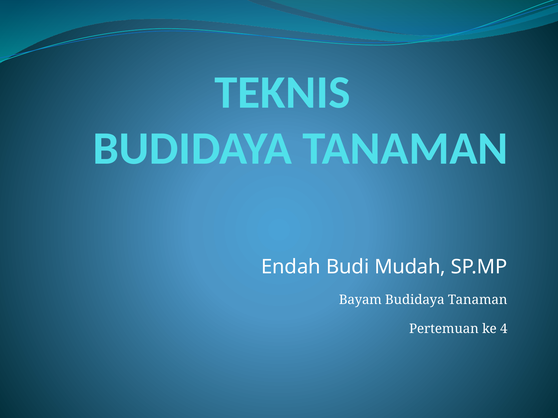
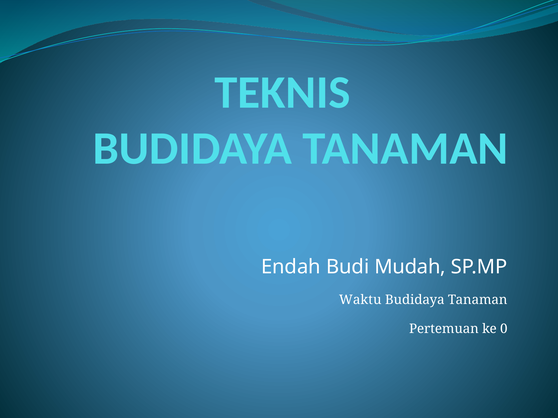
Bayam: Bayam -> Waktu (360, 300)
4: 4 -> 0 (504, 329)
